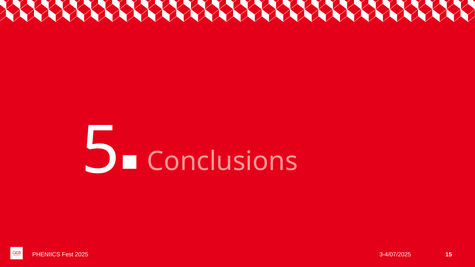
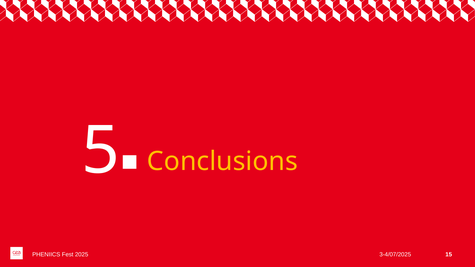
Conclusions colour: pink -> yellow (222, 161)
